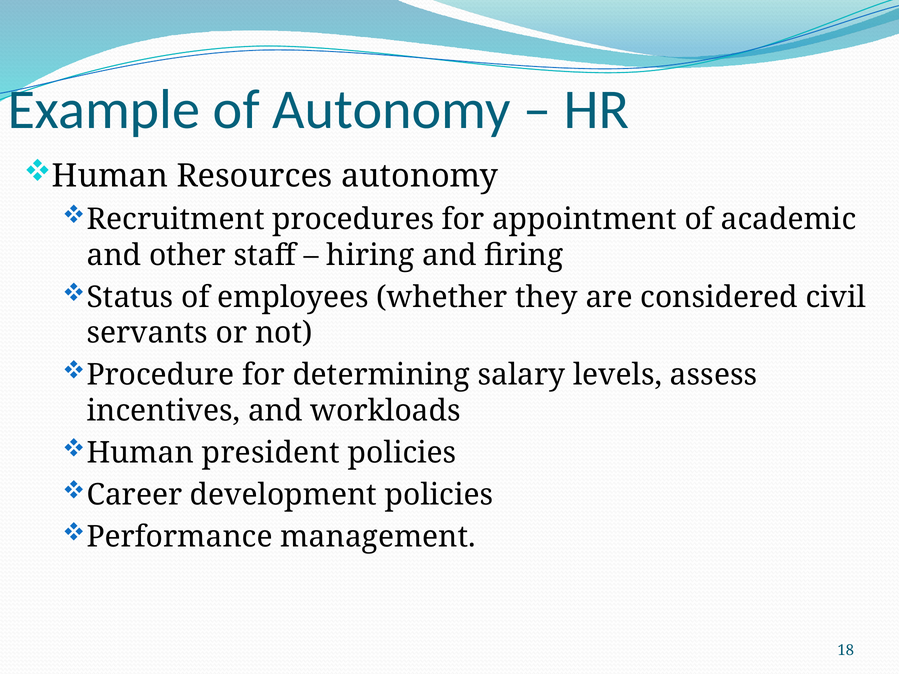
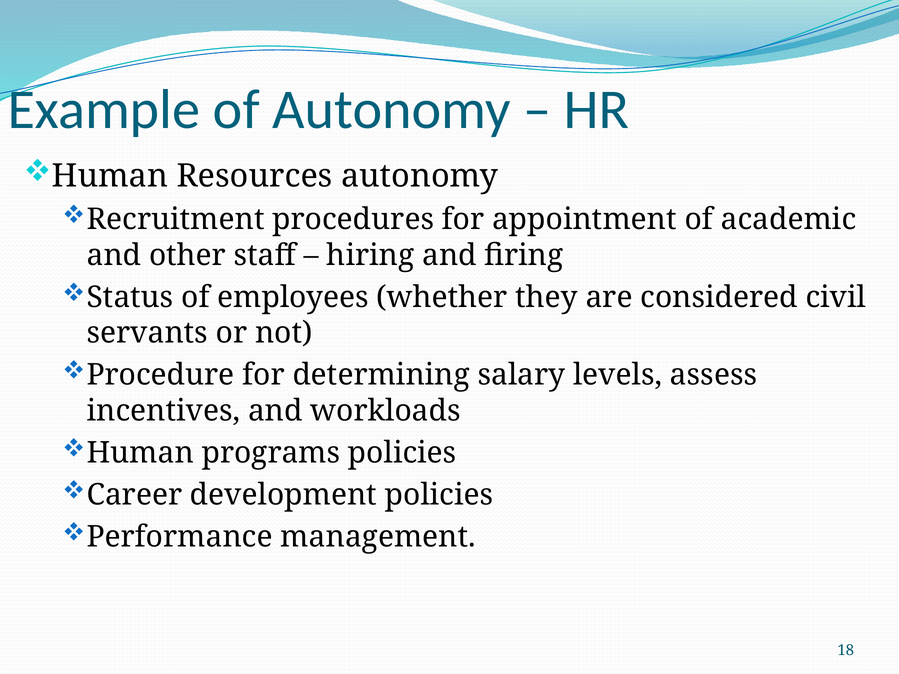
president: president -> programs (271, 453)
